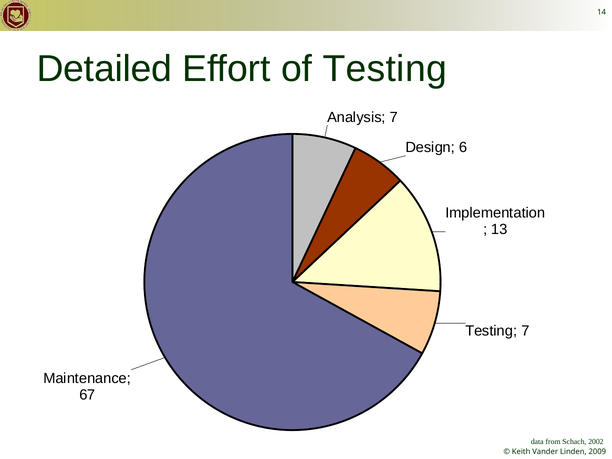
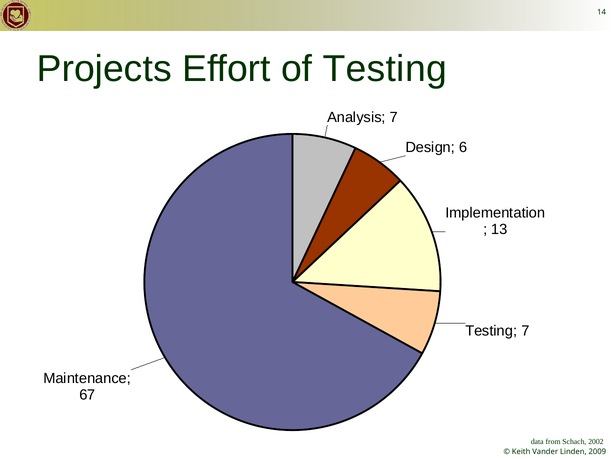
Detailed: Detailed -> Projects (104, 69)
